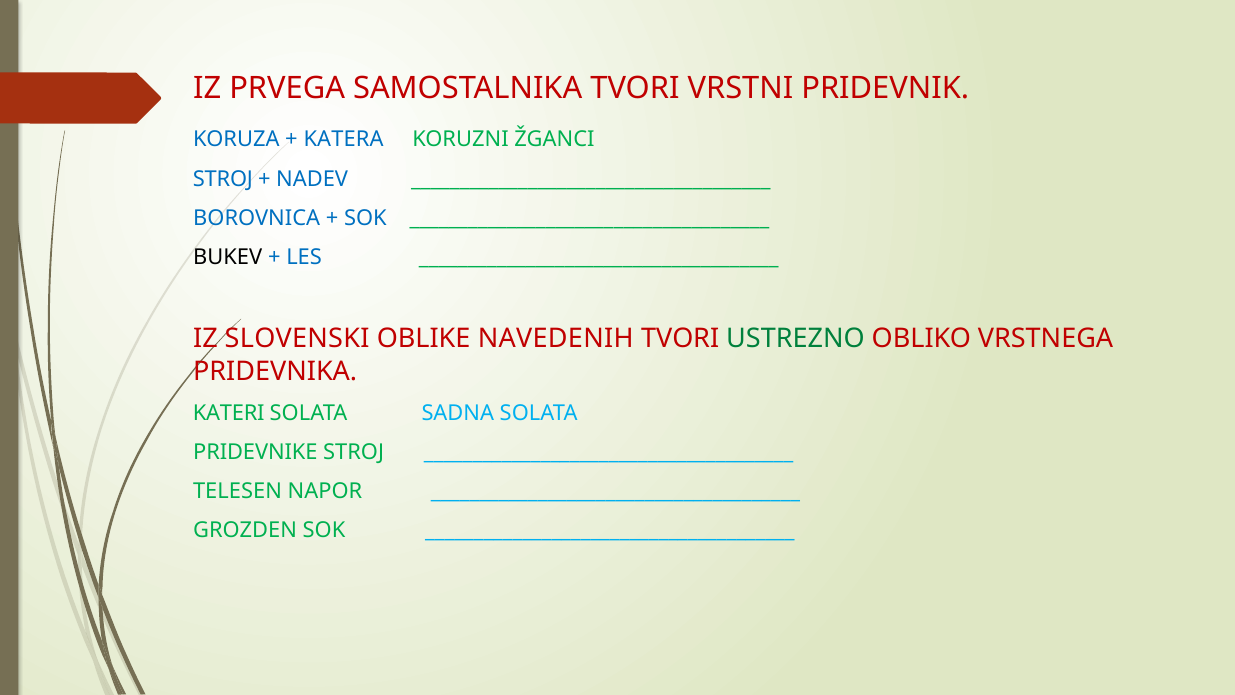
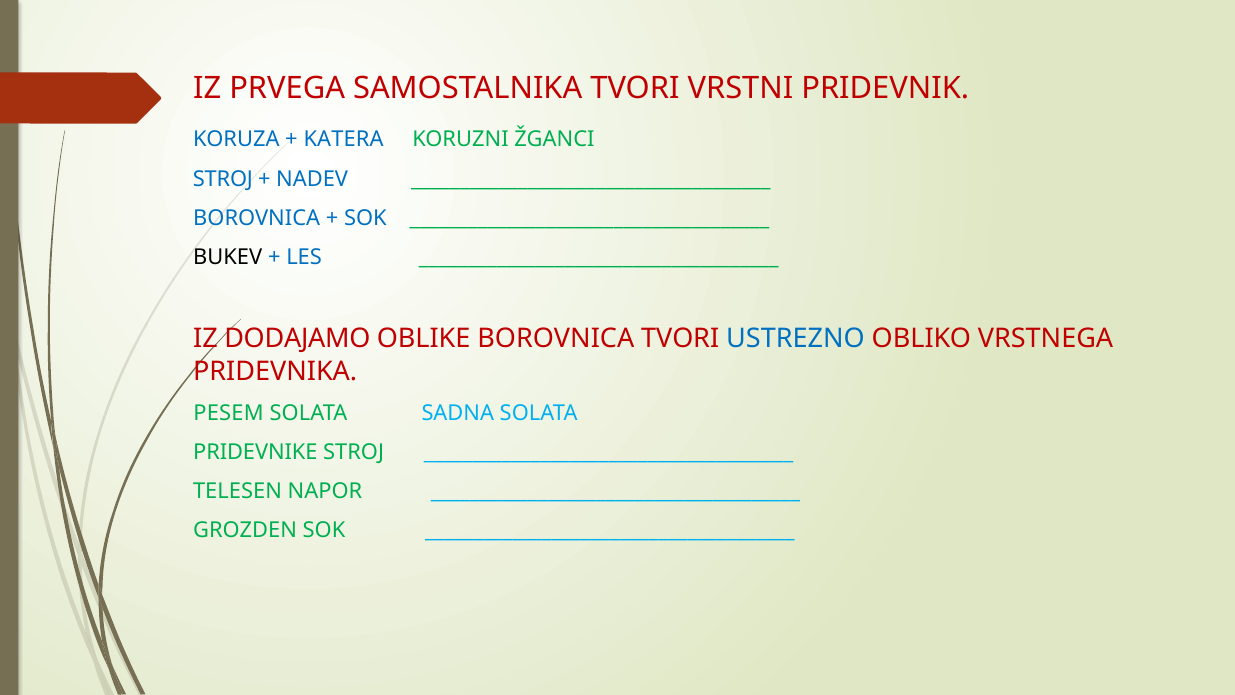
SLOVENSKI: SLOVENSKI -> DODAJAMO (297, 339)
OBLIKE NAVEDENIH: NAVEDENIH -> BOROVNICA (556, 339)
USTREZNO colour: green -> blue (796, 339)
KATERI: KATERI -> PESEM (228, 413)
